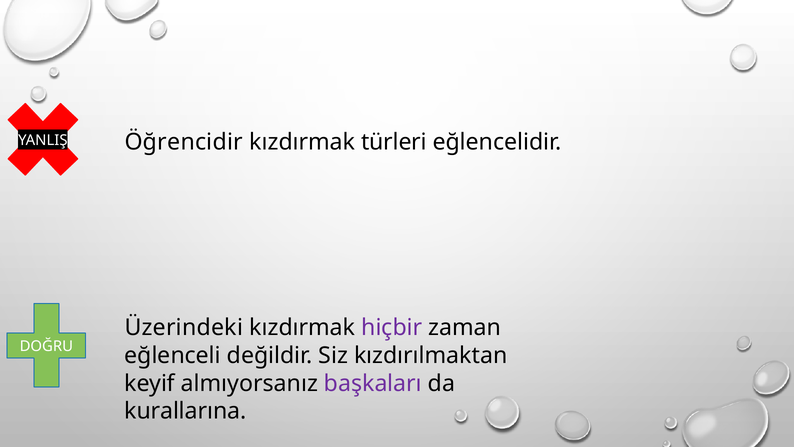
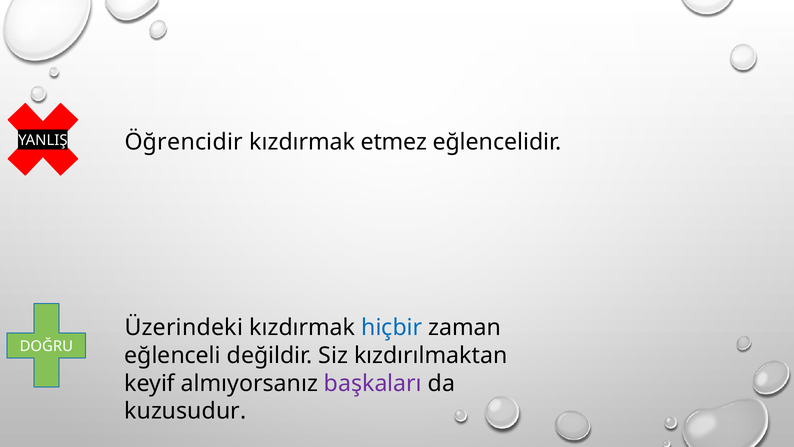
türleri: türleri -> etmez (394, 142)
hiçbir colour: purple -> blue (392, 327)
kurallarına: kurallarına -> kuzusudur (185, 411)
